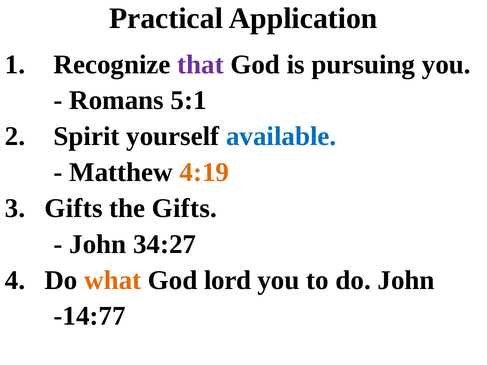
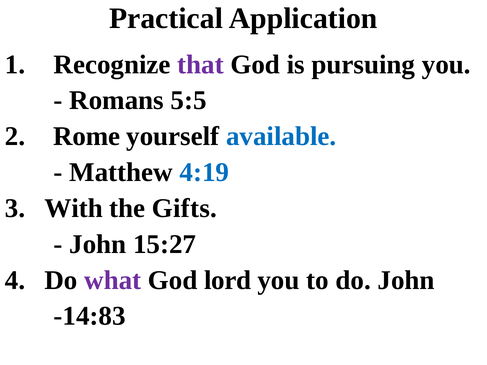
5:1: 5:1 -> 5:5 (189, 100)
Spirit: Spirit -> Rome (87, 136)
4:19 colour: orange -> blue (204, 172)
Gifts: Gifts -> With (74, 208)
34:27: 34:27 -> 15:27 (165, 244)
what colour: orange -> purple (113, 280)
-14:77: -14:77 -> -14:83 (90, 316)
